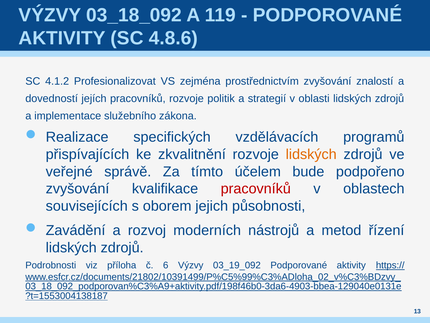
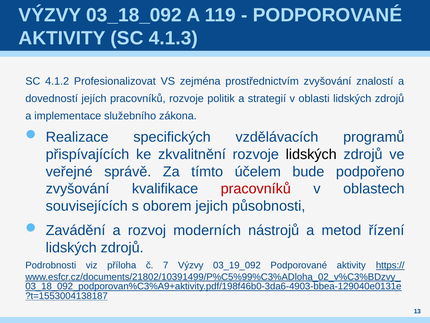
4.8.6: 4.8.6 -> 4.1.3 (173, 38)
lidských colour: orange -> black (311, 154)
6: 6 -> 7 (166, 265)
